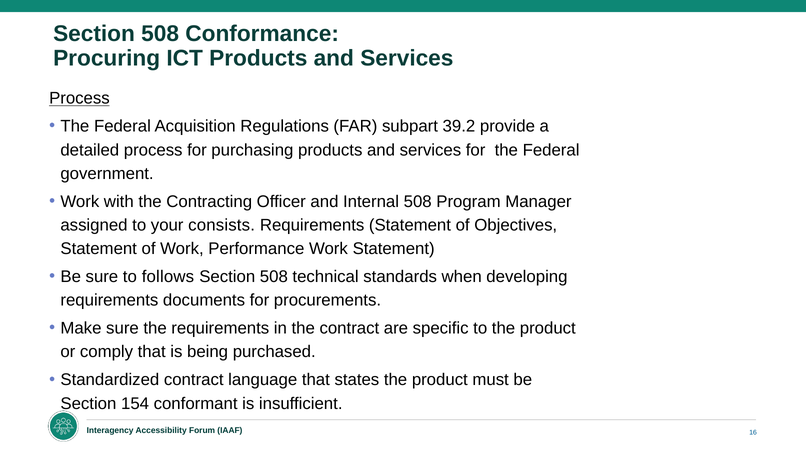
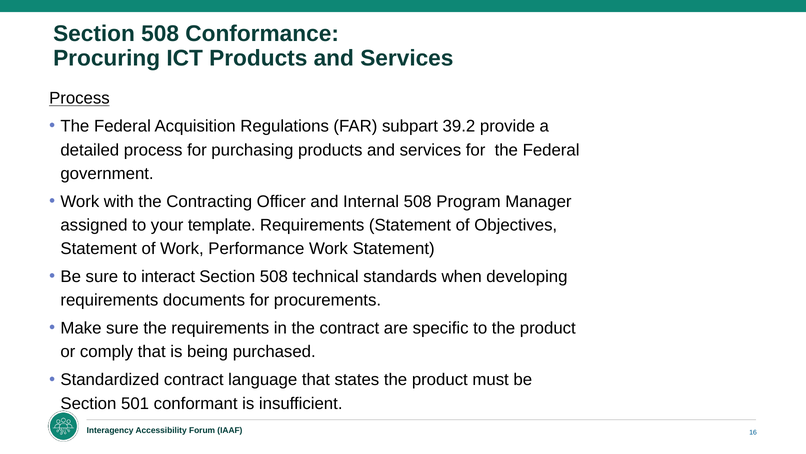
consists: consists -> template (222, 225)
follows: follows -> interact (168, 276)
154: 154 -> 501 (135, 403)
